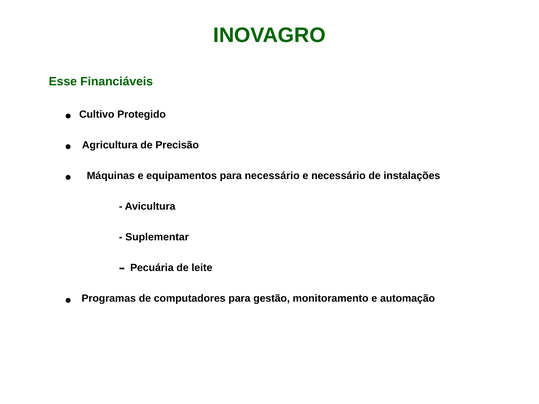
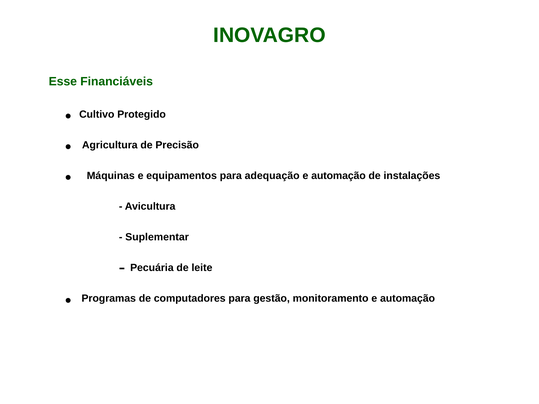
para necessário: necessário -> adequação (272, 176)
necessário: necessário -> automação (338, 176)
